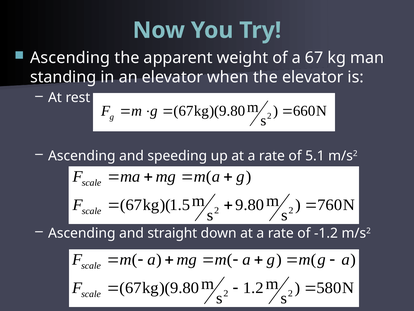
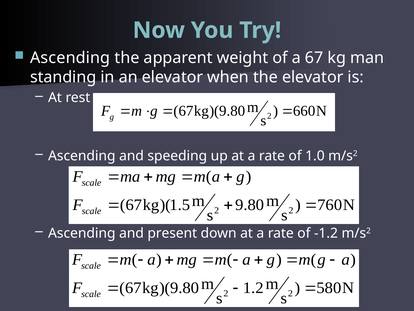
5.1: 5.1 -> 1.0 (315, 156)
straight: straight -> present (172, 233)
